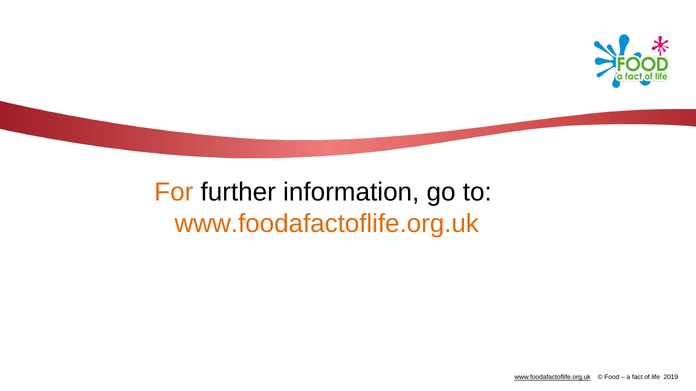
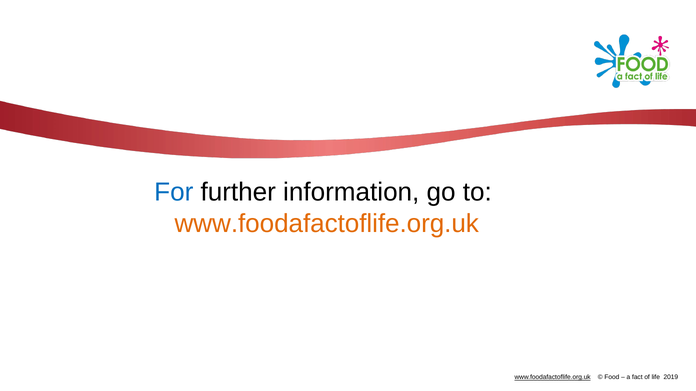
For colour: orange -> blue (174, 192)
